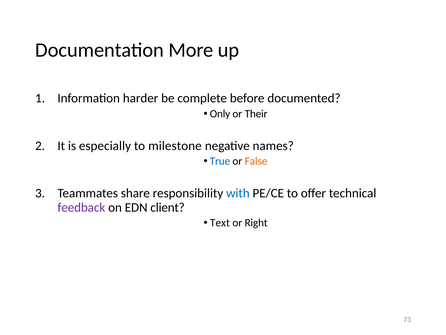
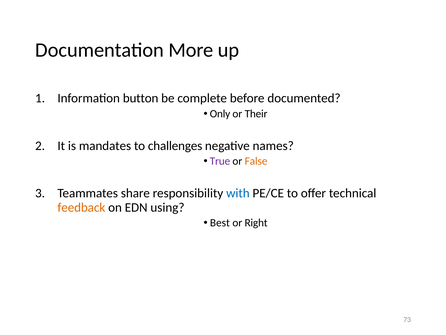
harder: harder -> button (141, 98)
especially: especially -> mandates (105, 146)
milestone: milestone -> challenges (175, 146)
True colour: blue -> purple (220, 161)
feedback colour: purple -> orange (81, 207)
client: client -> using (167, 207)
Text: Text -> Best (220, 222)
